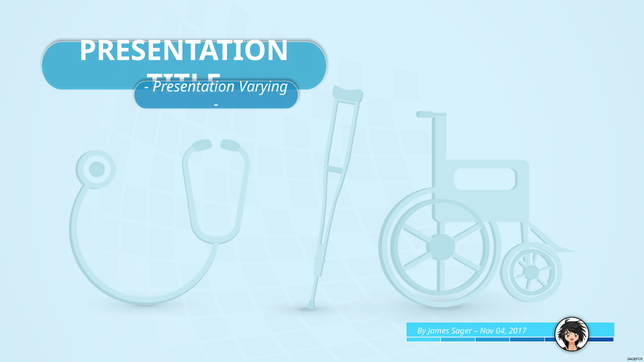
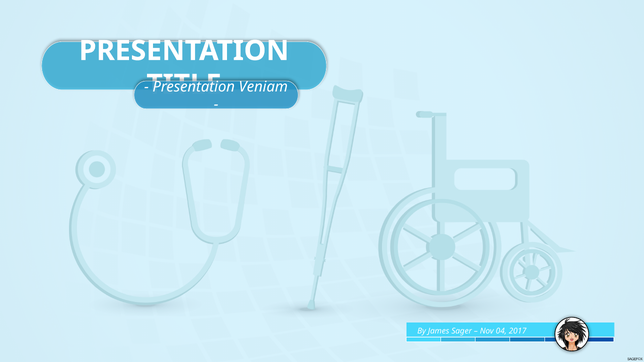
Varying: Varying -> Veniam (263, 87)
